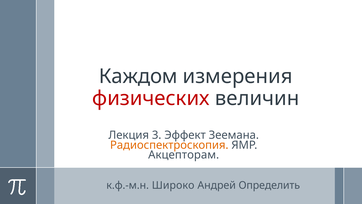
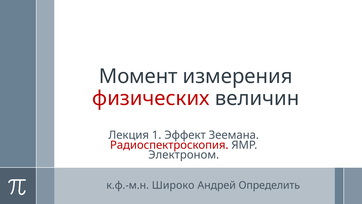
Каждом: Каждом -> Момент (138, 76)
3: 3 -> 1 (157, 135)
Радиоспектроскопия colour: orange -> red (169, 145)
Акцепторам: Акцепторам -> Электроном (184, 155)
